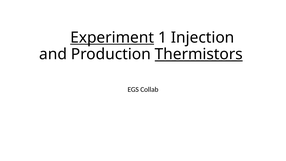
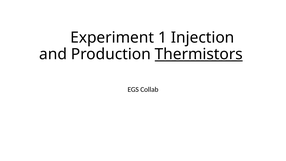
Experiment underline: present -> none (112, 37)
